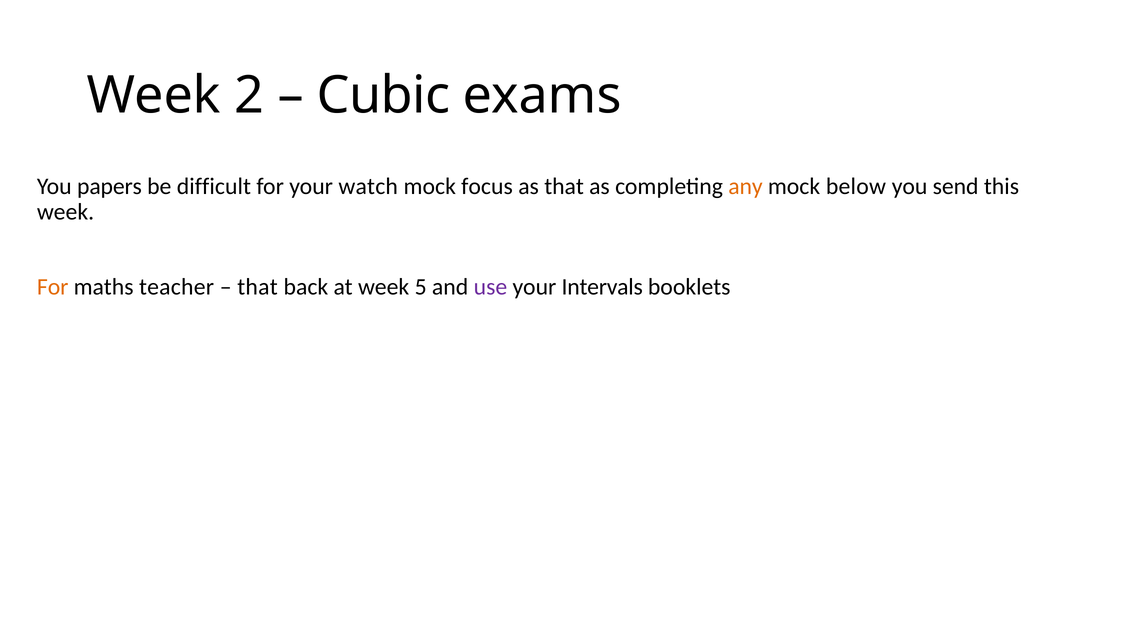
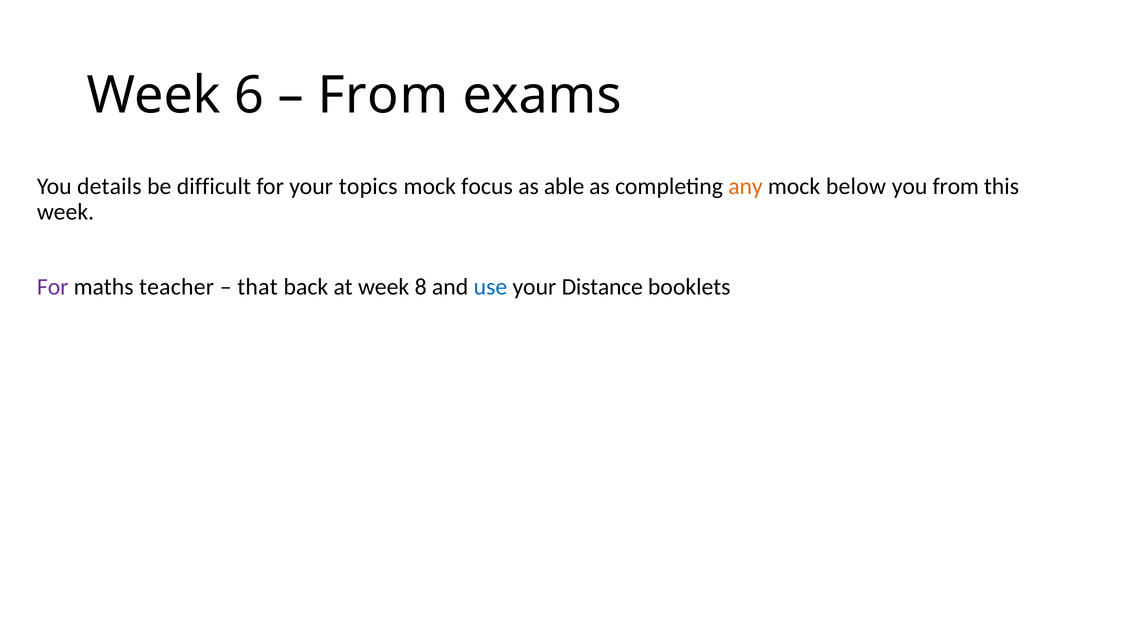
2: 2 -> 6 (249, 96)
Cubic: Cubic -> From (383, 96)
papers: papers -> details (109, 186)
watch: watch -> topics (368, 186)
as that: that -> able (564, 186)
you send: send -> from (956, 186)
For colour: orange -> purple (53, 287)
5: 5 -> 8 (421, 287)
use colour: purple -> blue (490, 287)
Intervals: Intervals -> Distance (602, 287)
